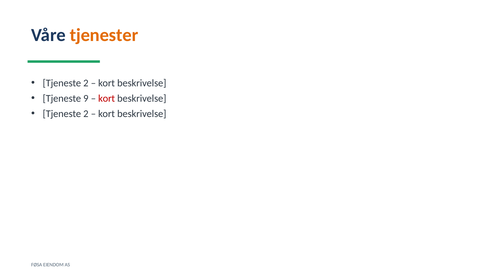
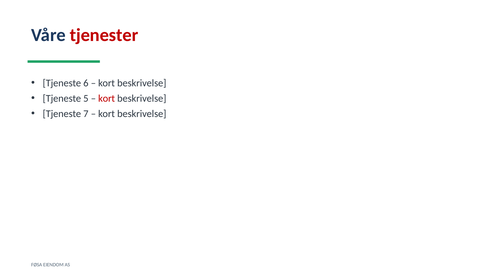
tjenester colour: orange -> red (104, 35)
2: 2 -> 6 (86, 83)
9: 9 -> 5 (86, 98)
2: 2 -> 7 (86, 114)
